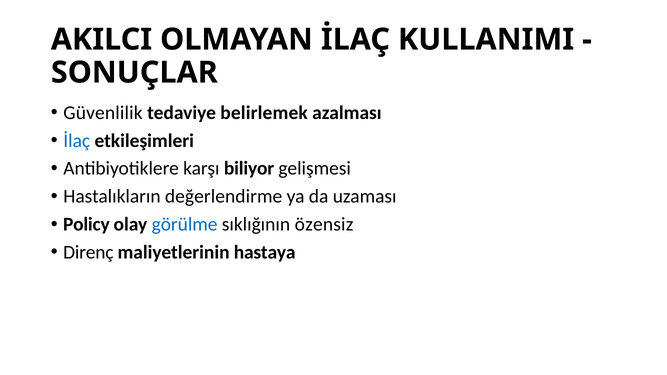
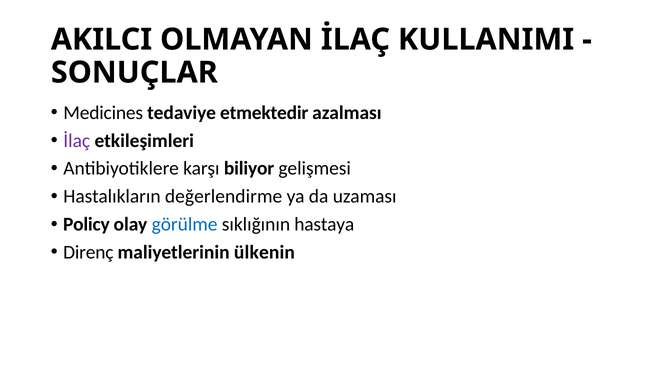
Güvenlilik: Güvenlilik -> Medicines (103, 113)
belirlemek: belirlemek -> etmektedir (264, 113)
İlaç colour: blue -> purple (77, 141)
özensiz: özensiz -> hastaya (324, 224)
hastaya: hastaya -> ülkenin (264, 252)
